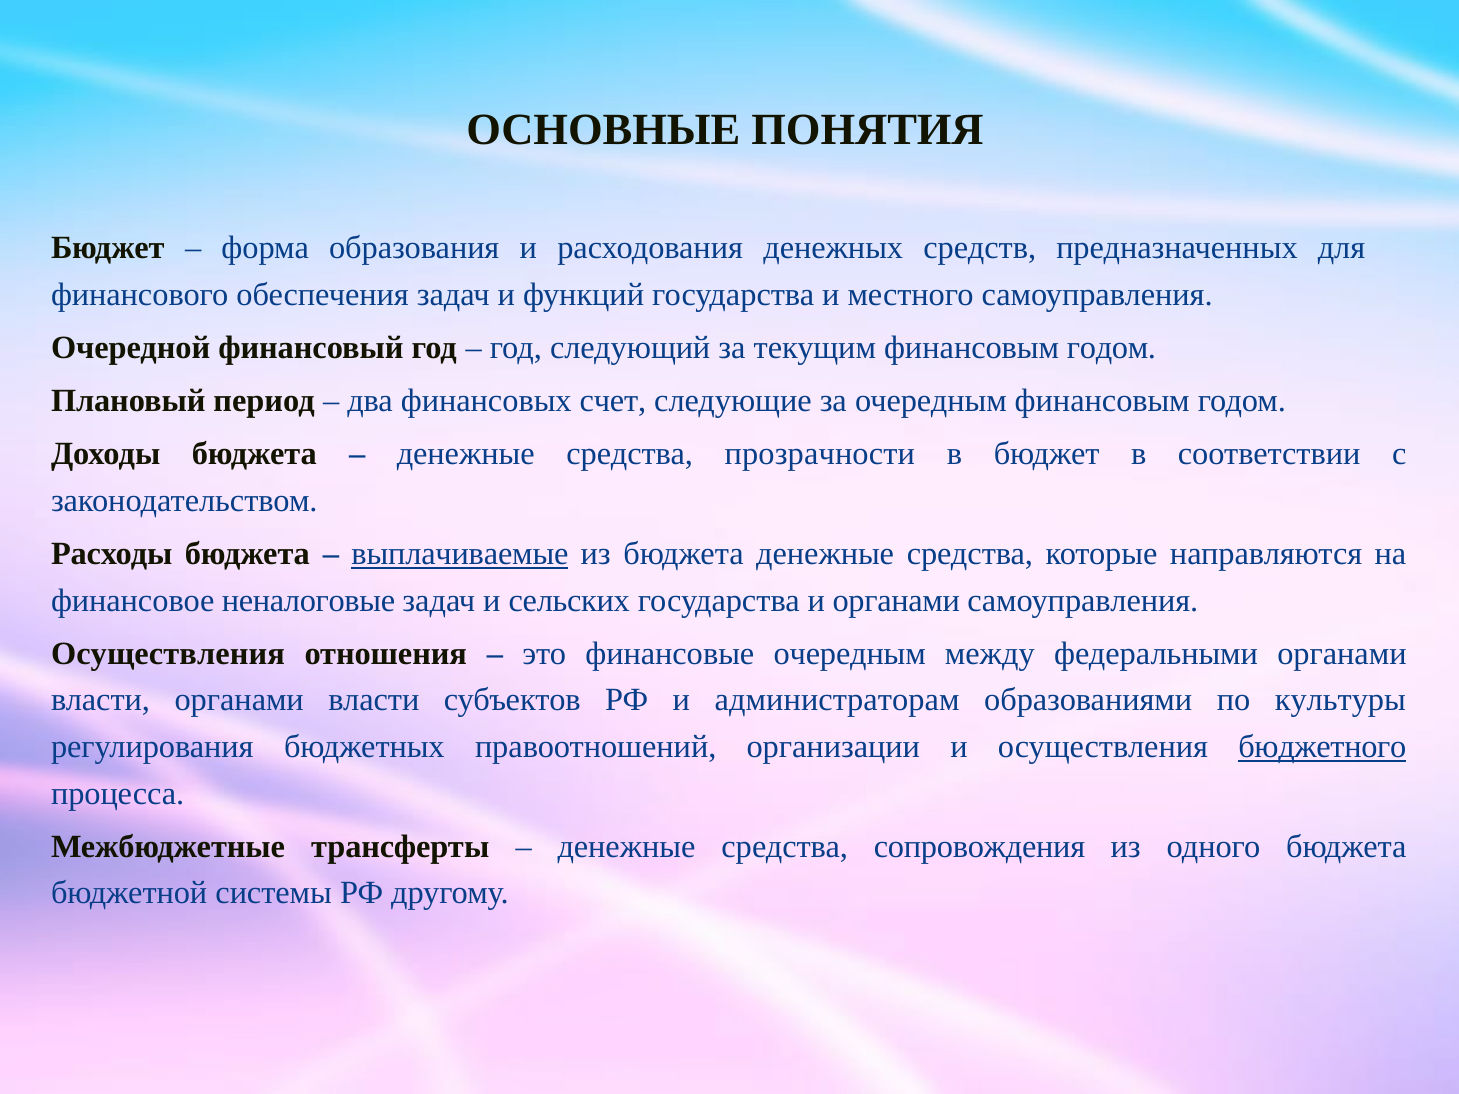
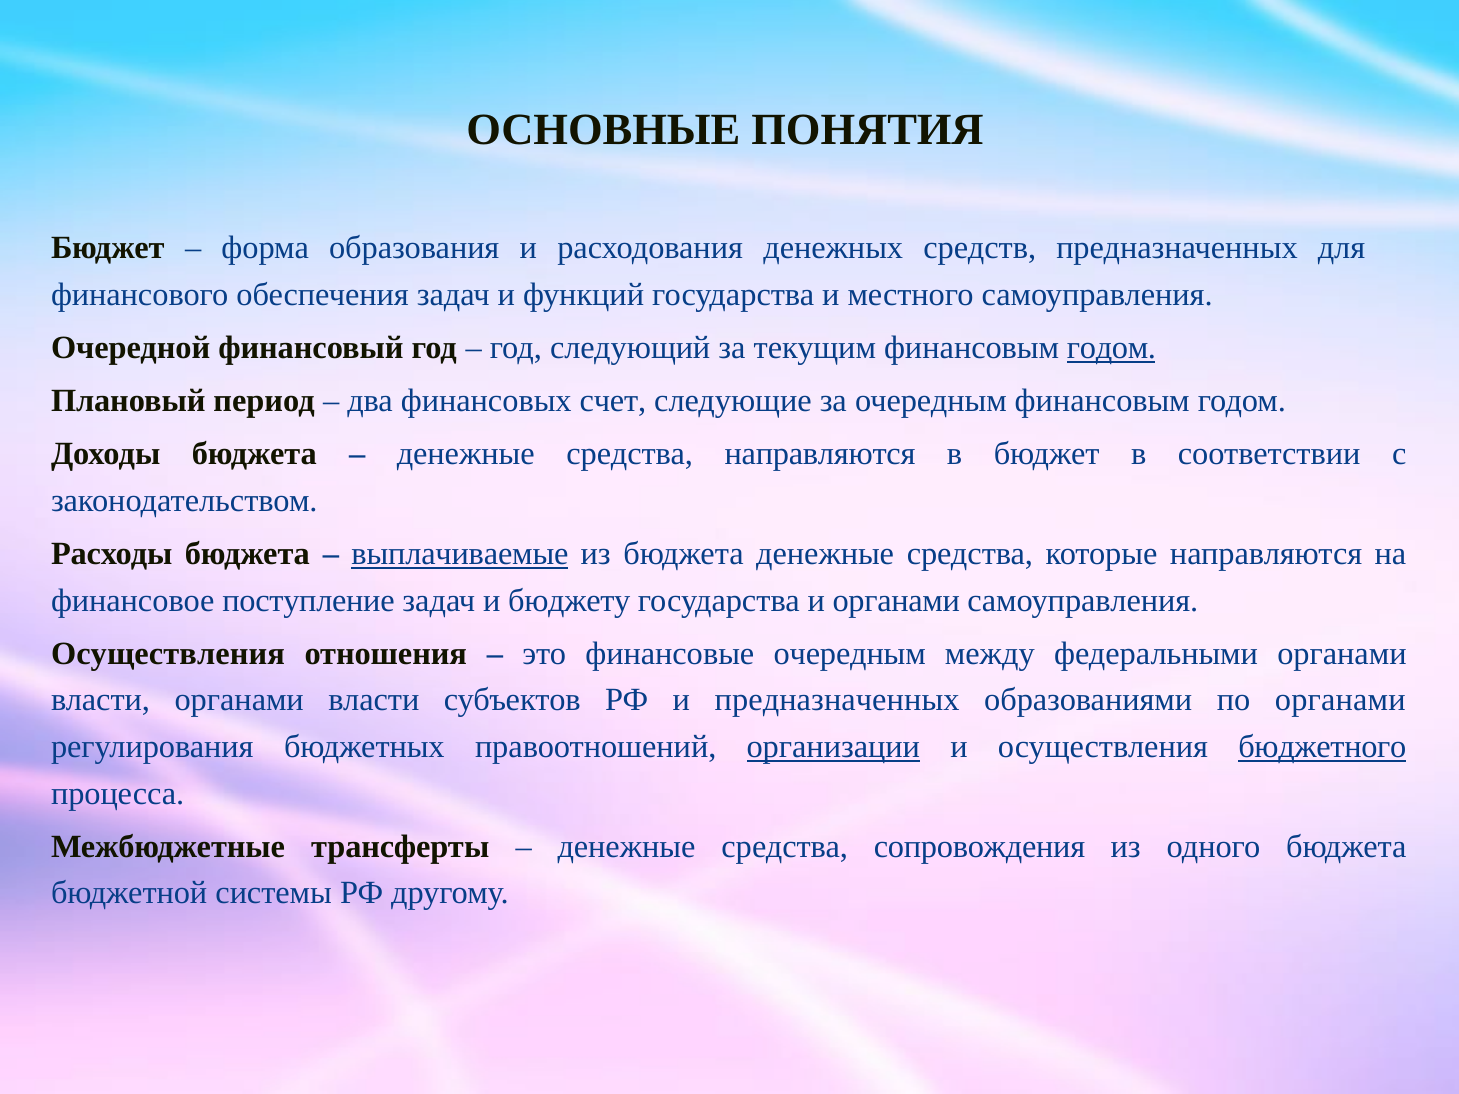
годом underline: none -> present (1111, 348)
средства прозрачности: прозрачности -> направляются (820, 454)
неналоговые: неналоговые -> поступление (309, 601)
сельских: сельских -> бюджету (569, 601)
и администраторам: администраторам -> предназначенных (837, 700)
по культуры: культуры -> органами (1340, 700)
организации underline: none -> present (833, 747)
